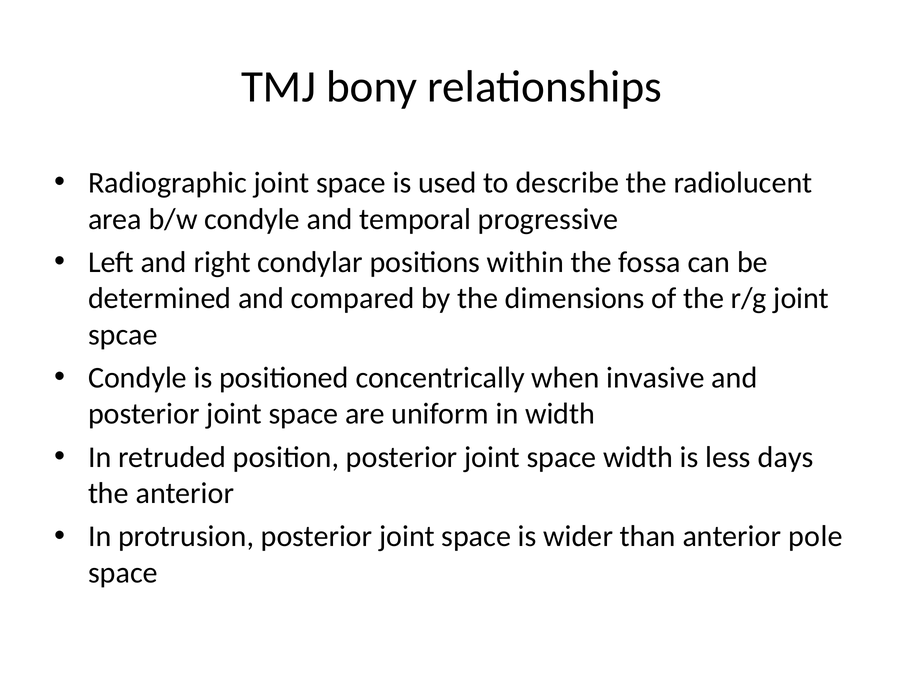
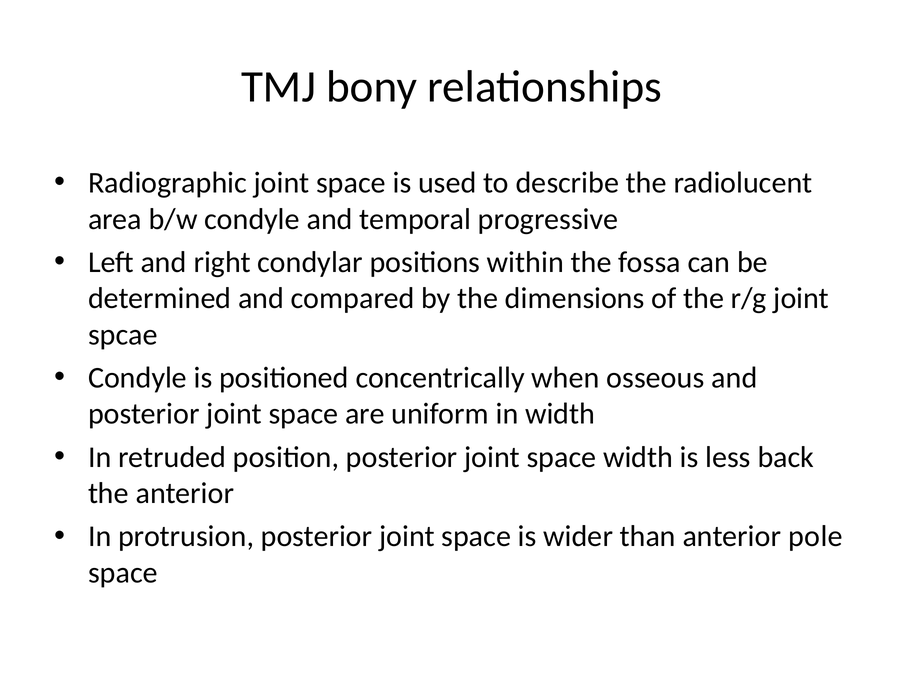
invasive: invasive -> osseous (655, 377)
days: days -> back (786, 457)
